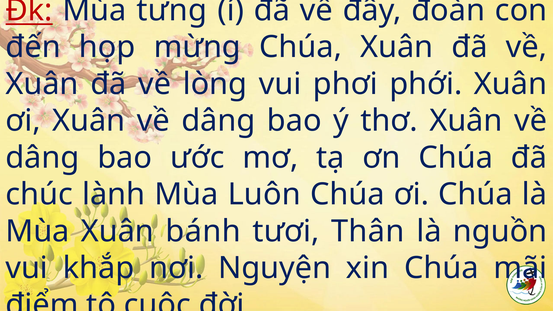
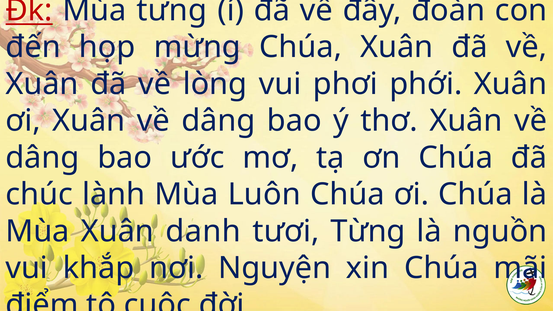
bánh: bánh -> danh (203, 231)
Thân: Thân -> Từng (368, 231)
